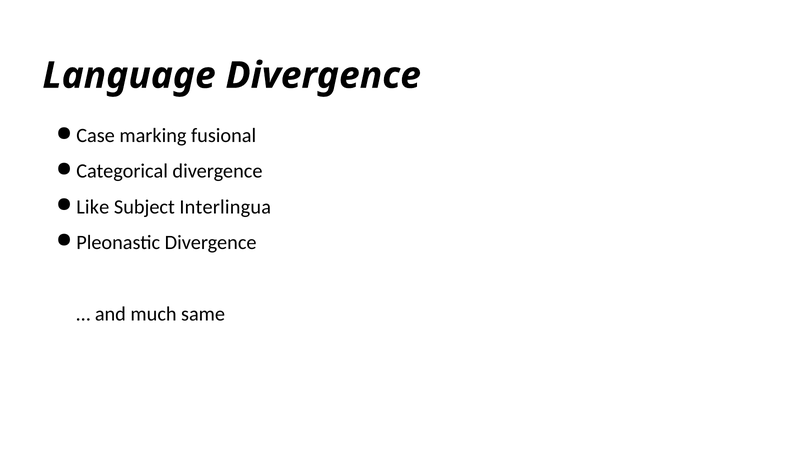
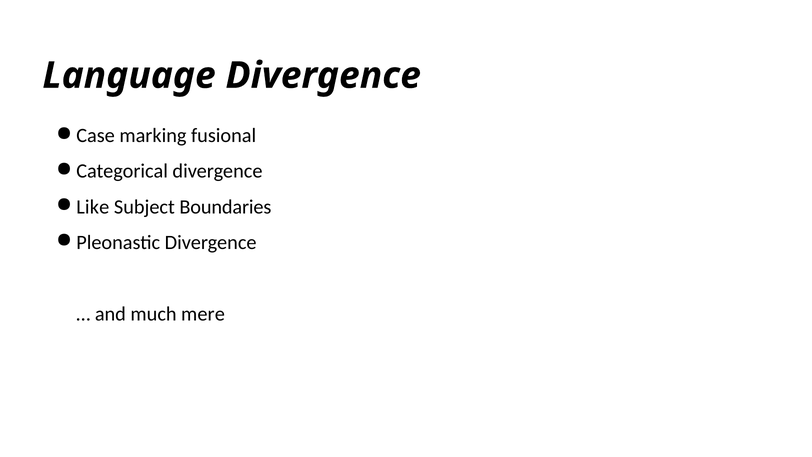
Interlingua: Interlingua -> Boundaries (225, 207)
same: same -> mere (203, 314)
